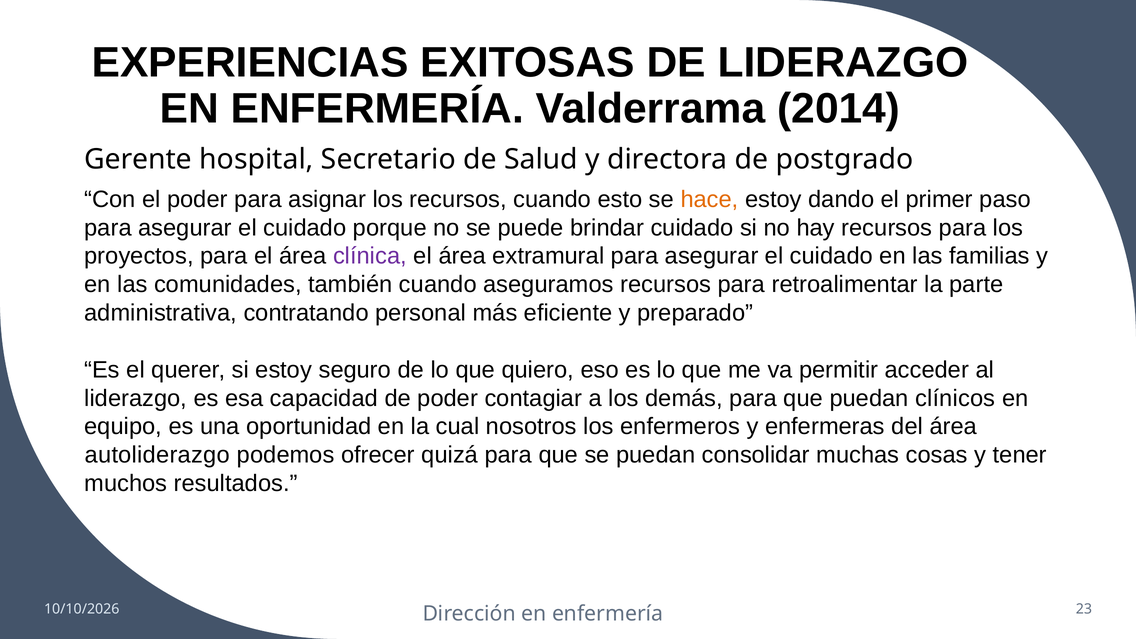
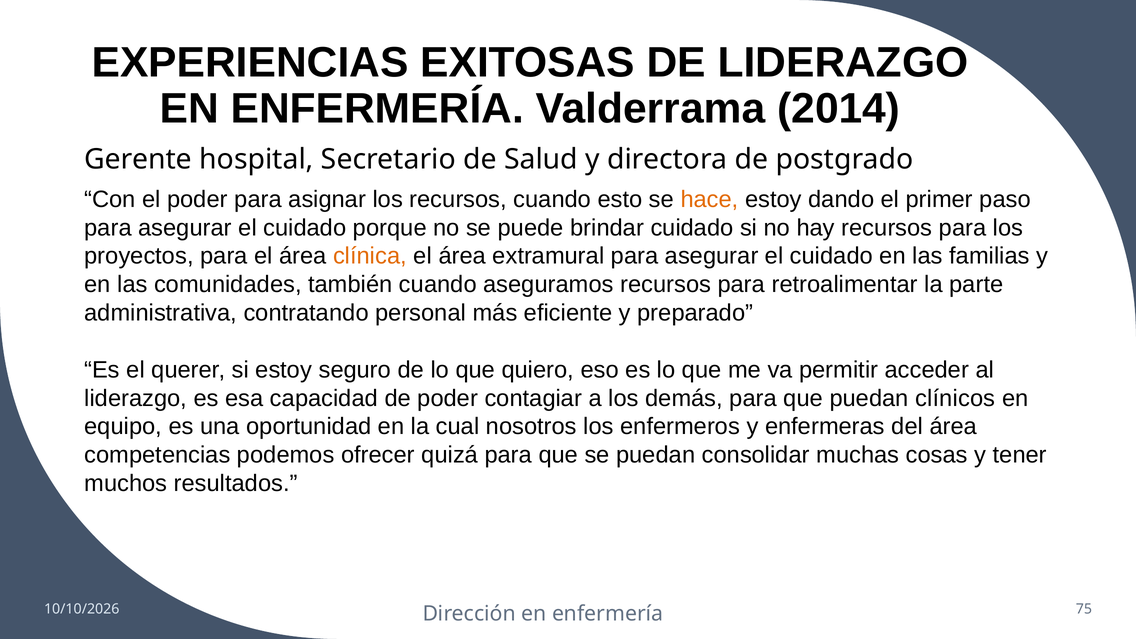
clínica colour: purple -> orange (370, 256)
autoliderazgo: autoliderazgo -> competencias (157, 455)
23: 23 -> 75 (1084, 609)
